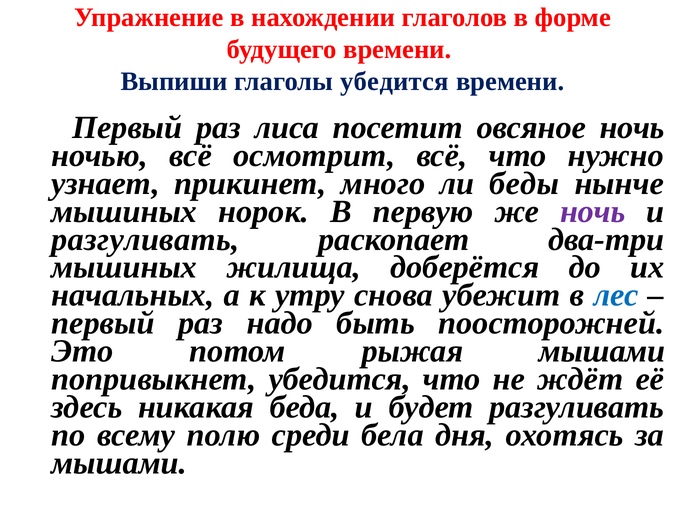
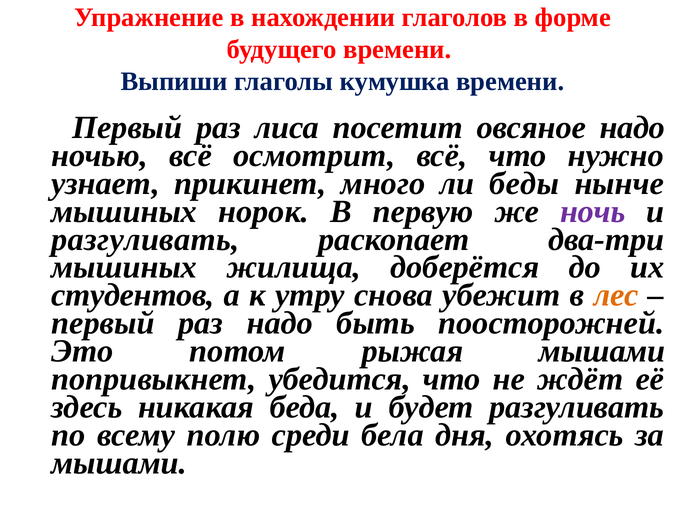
глаголы убедится: убедится -> кумушка (395, 81)
овсяное ночь: ночь -> надо (632, 127)
начальных: начальных -> студентов (133, 295)
лес colour: blue -> orange (616, 295)
